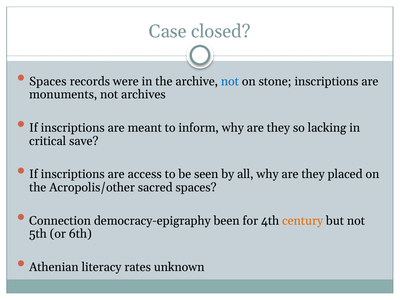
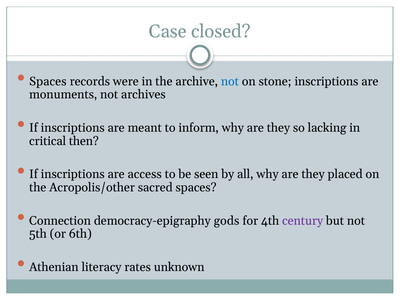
save: save -> then (84, 141)
been: been -> gods (227, 221)
century colour: orange -> purple (303, 221)
